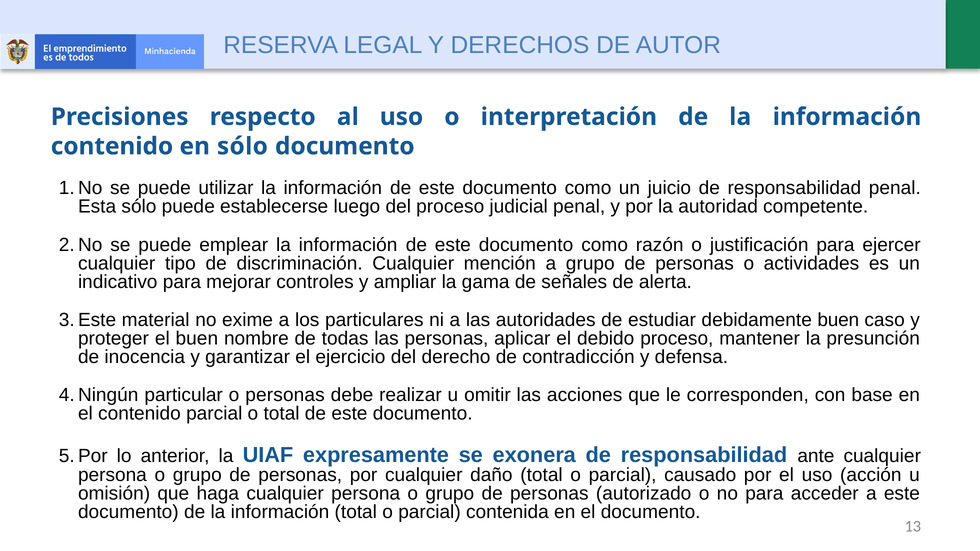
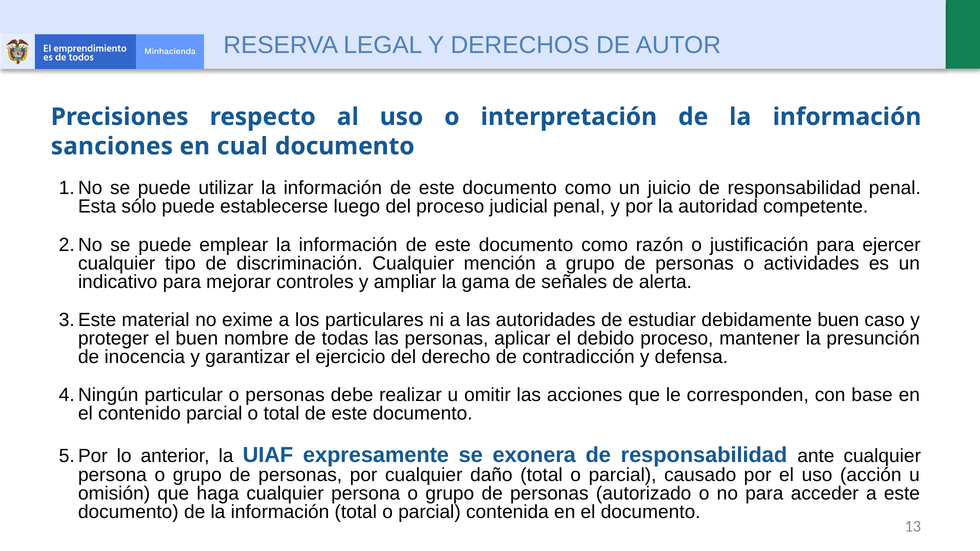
contenido: contenido -> sanciones (112, 146)
en sólo: sólo -> cual (242, 146)
